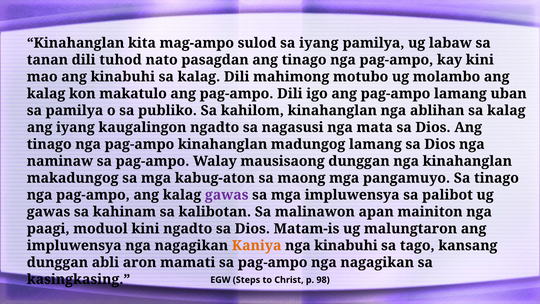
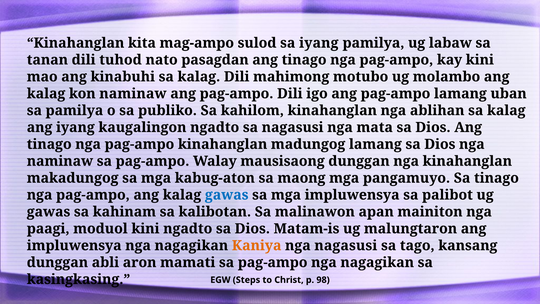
kon makatulo: makatulo -> naminaw (133, 94)
gawas colour: purple -> blue (227, 195)
nga kinabuhi: kinabuhi -> nagasusi (346, 245)
